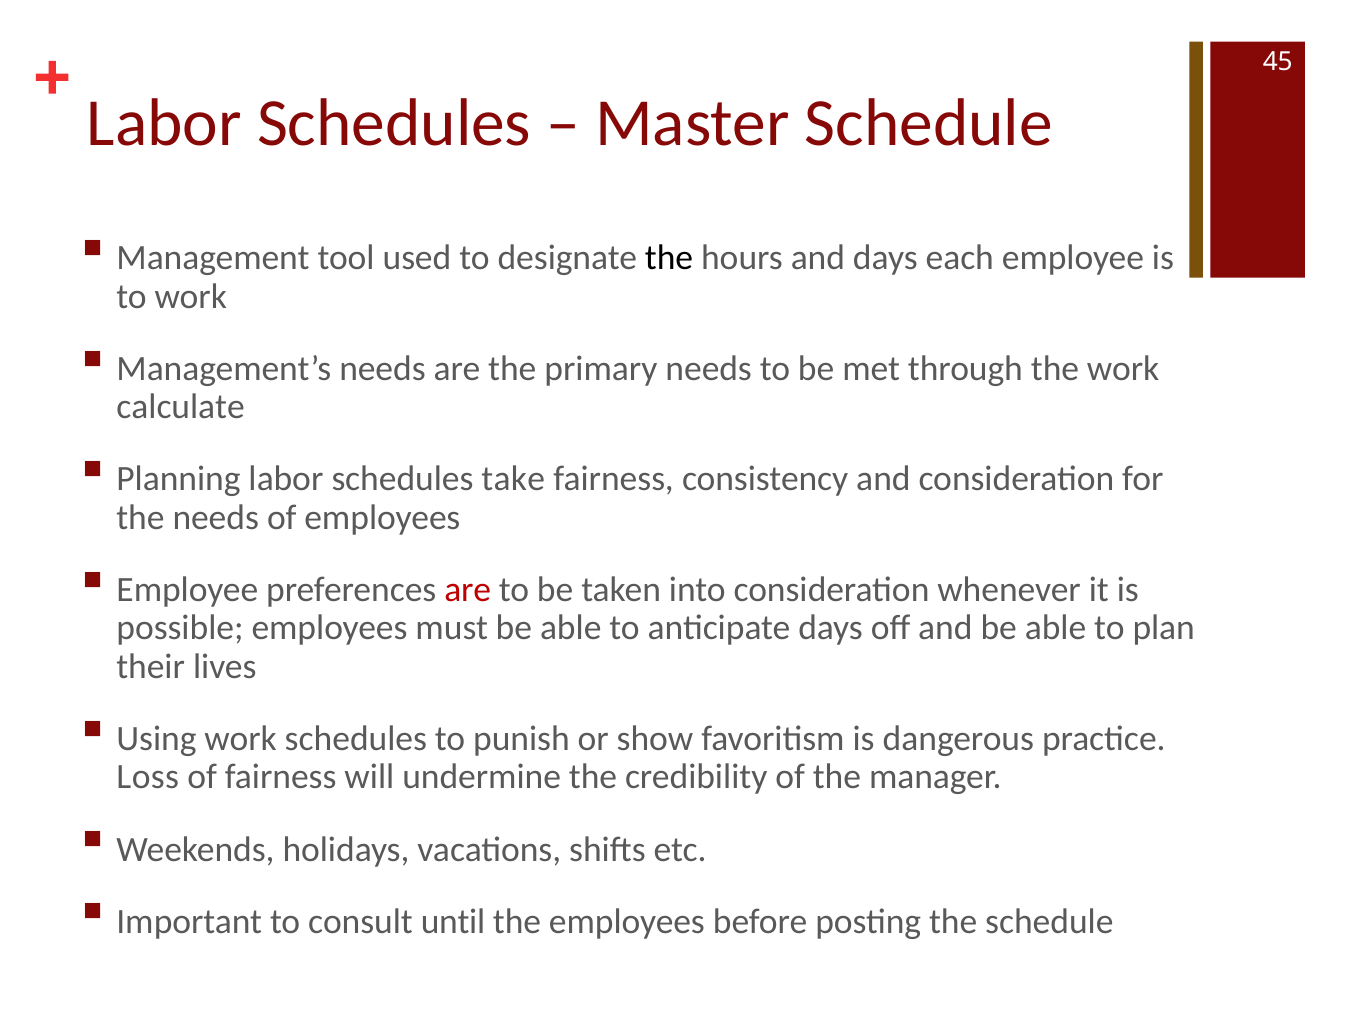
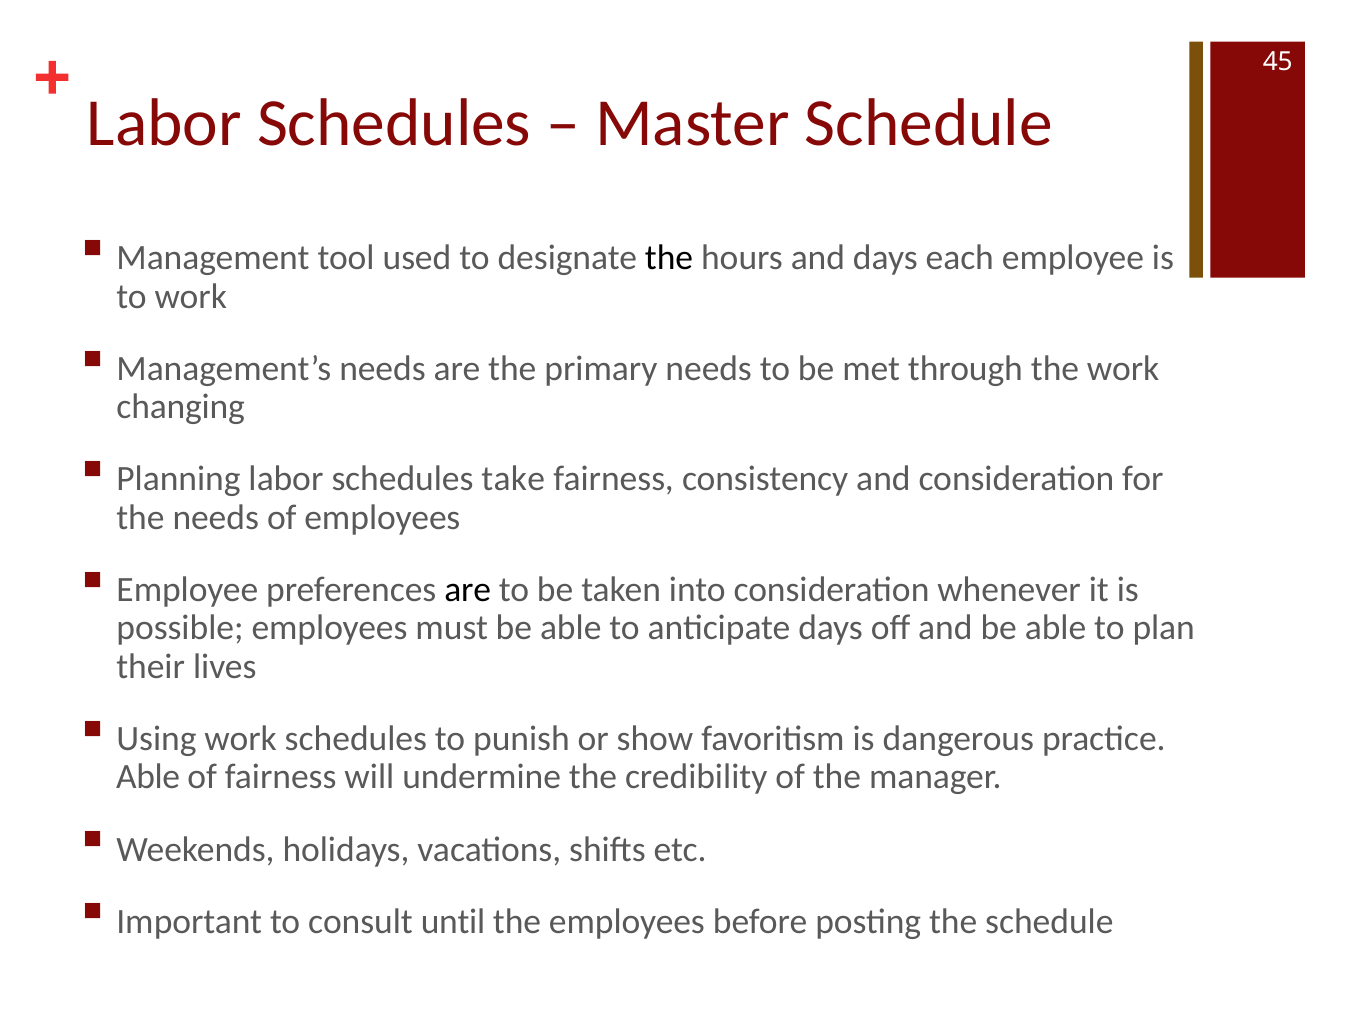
calculate: calculate -> changing (181, 407)
are colour: red -> black (468, 590)
Loss: Loss -> Able (148, 777)
